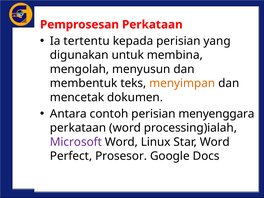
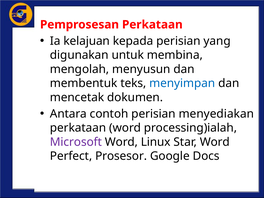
tertentu: tertentu -> kelajuan (87, 41)
menyimpan colour: orange -> blue (182, 83)
menyenggara: menyenggara -> menyediakan (216, 114)
